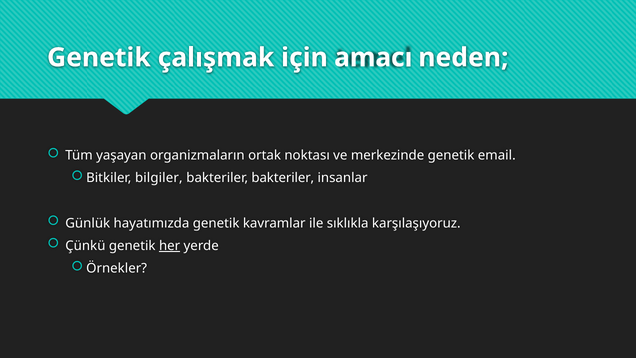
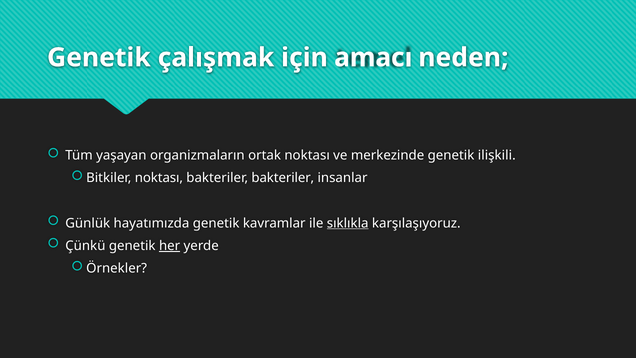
email: email -> ilişkili (497, 155)
Bitkiler bilgiler: bilgiler -> noktası (159, 178)
sıklıkla underline: none -> present (348, 223)
